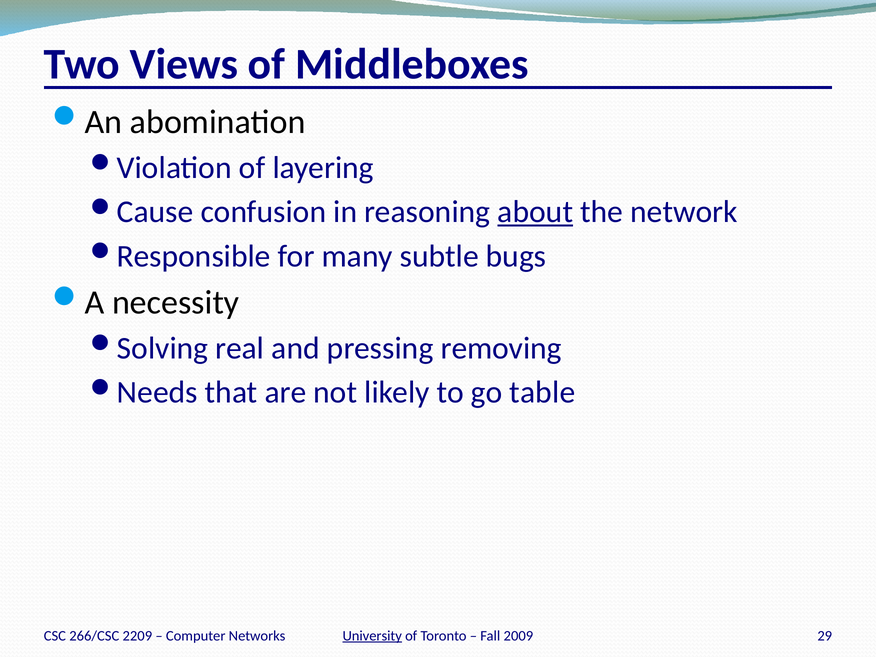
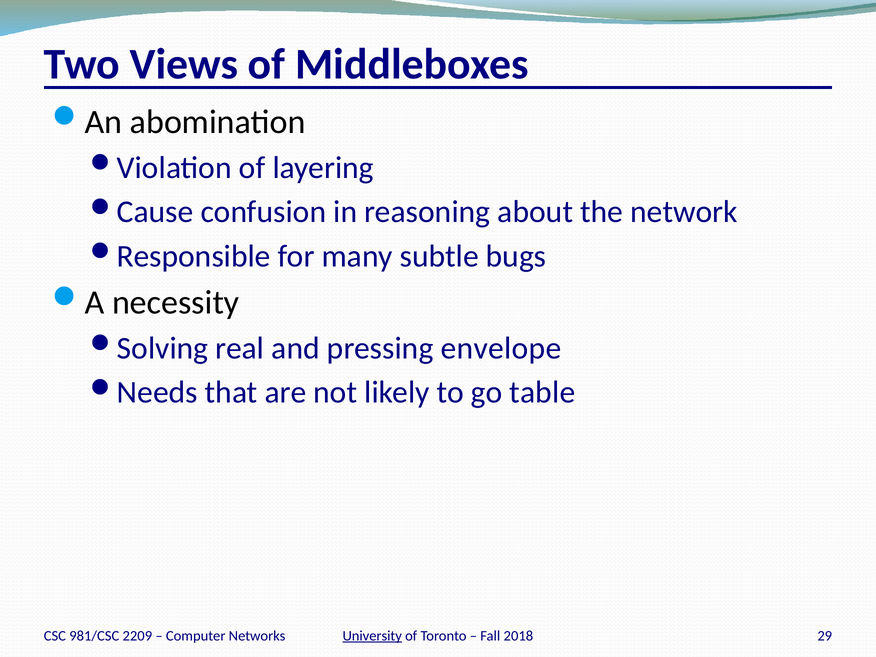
about underline: present -> none (535, 212)
removing: removing -> envelope (501, 348)
2009: 2009 -> 2018 (518, 636)
266/CSC: 266/CSC -> 981/CSC (94, 636)
